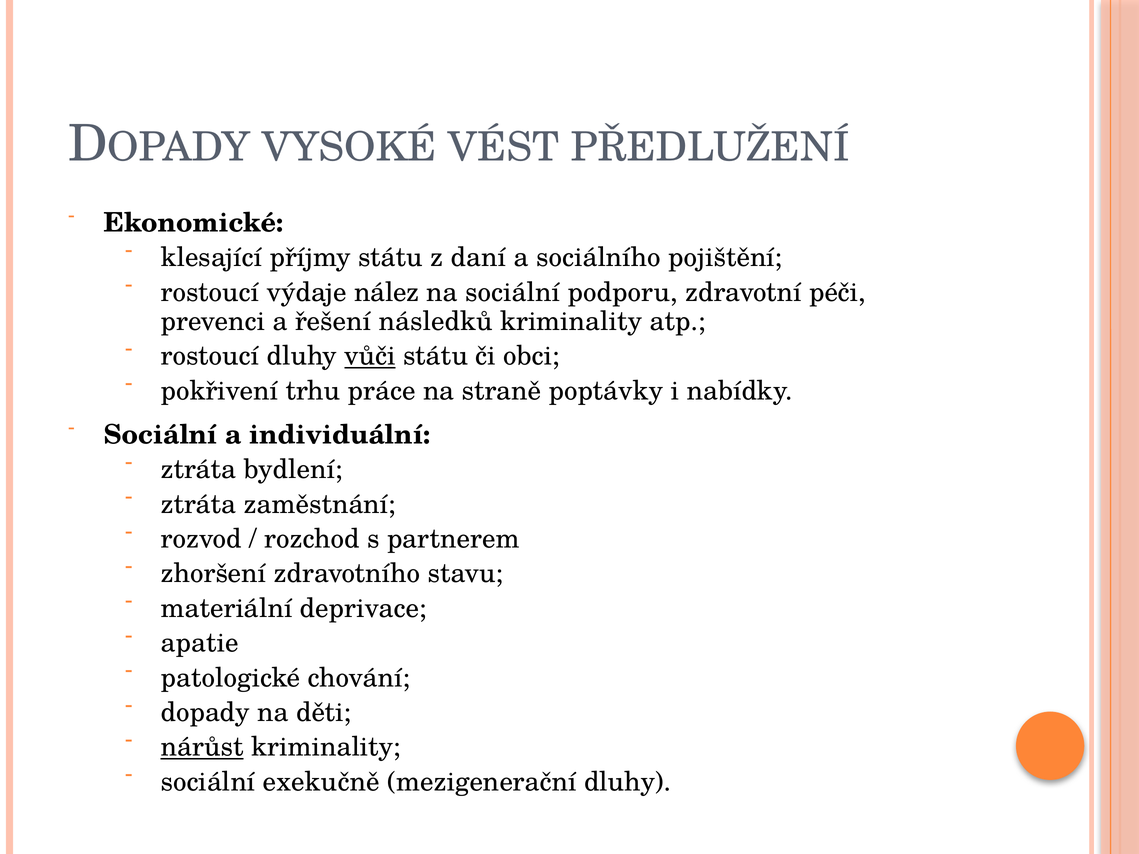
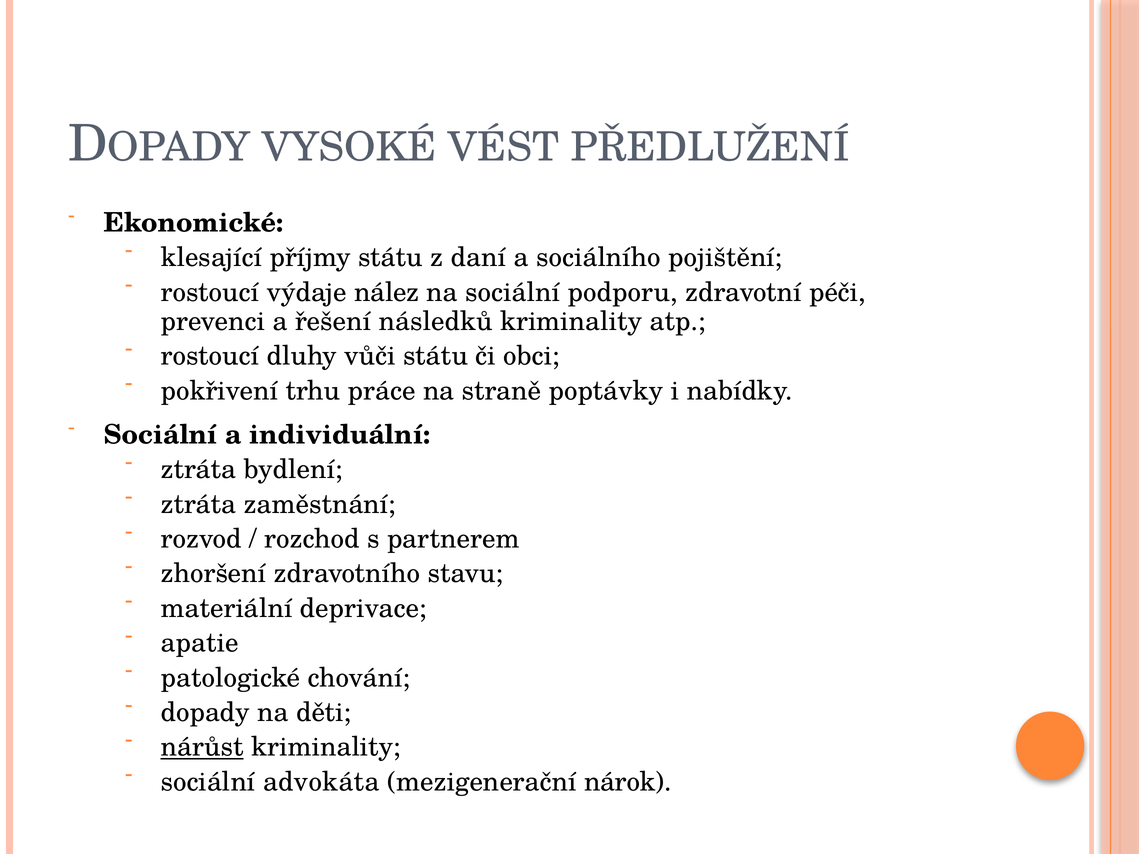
vůči underline: present -> none (370, 356)
exekučně: exekučně -> advokáta (321, 782)
mezigenerační dluhy: dluhy -> nárok (628, 782)
